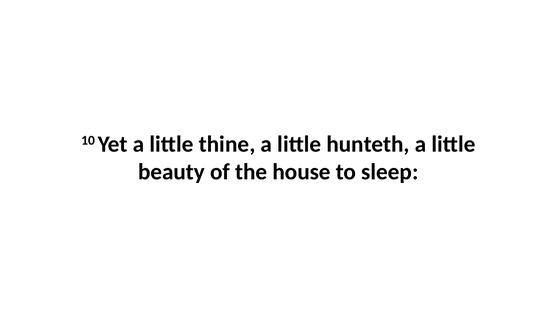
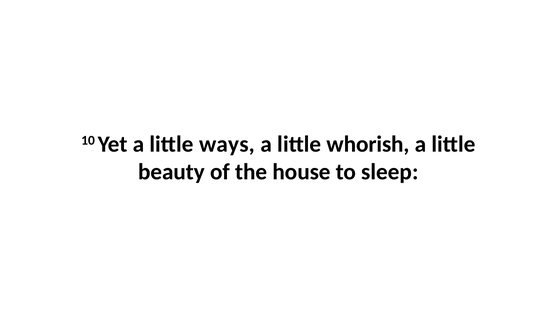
thine: thine -> ways (227, 144)
hunteth: hunteth -> whorish (368, 144)
